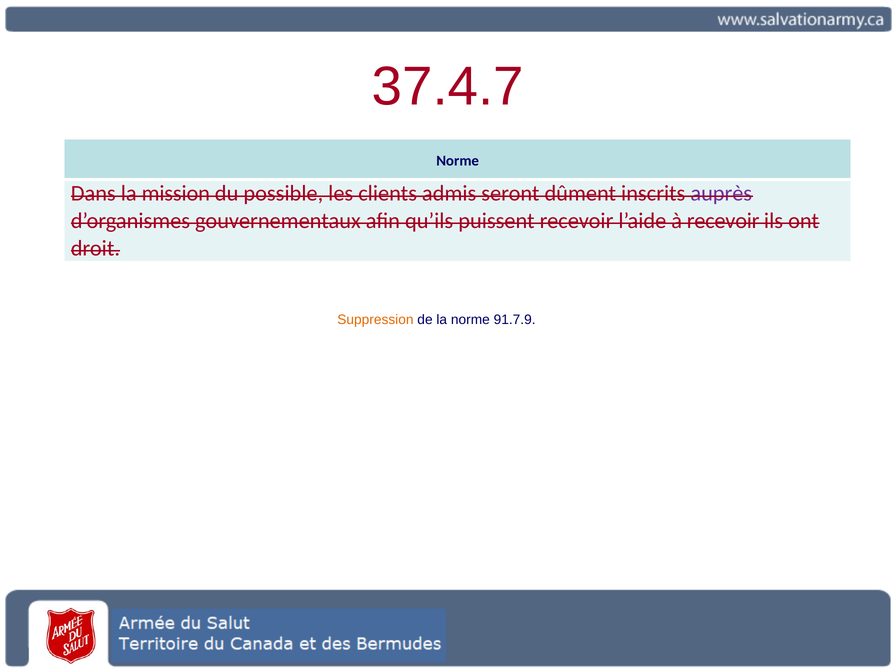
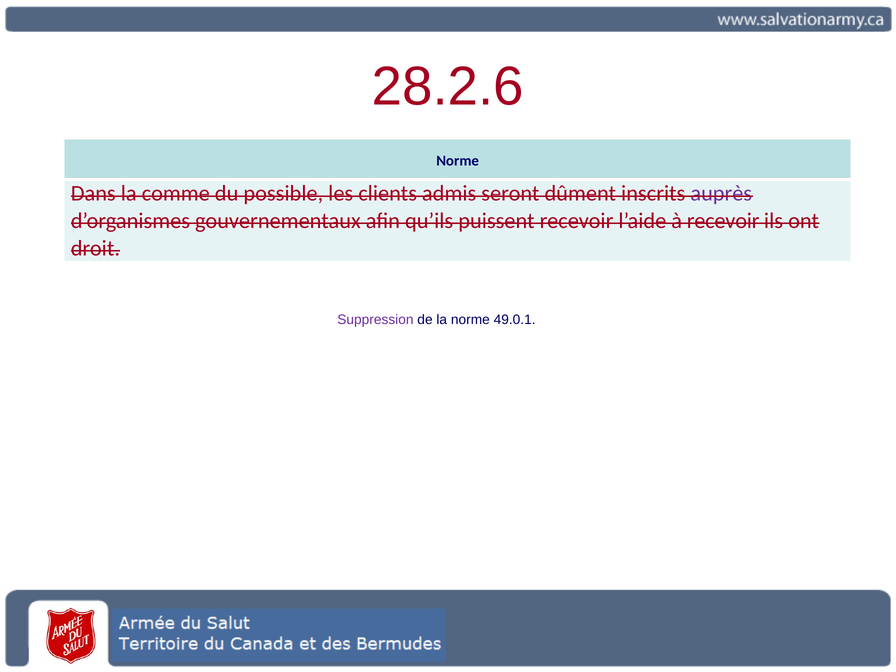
37.4.7: 37.4.7 -> 28.2.6 (448, 87)
mission: mission -> comme (176, 194)
Suppression colour: orange -> purple (375, 320)
91.7.9: 91.7.9 -> 49.0.1 (515, 320)
